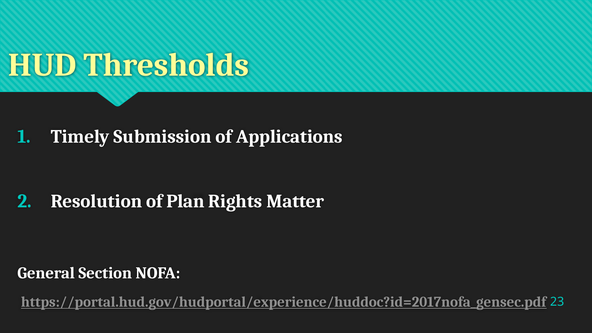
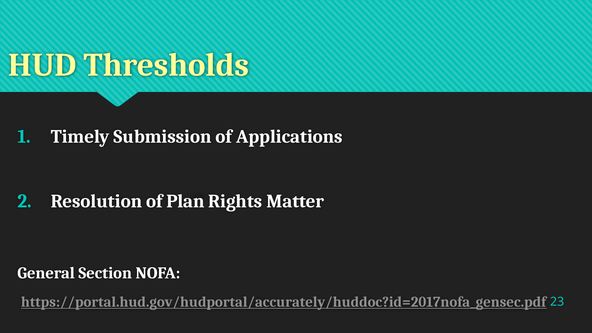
https://portal.hud.gov/hudportal/experience/huddoc?id=2017nofa_gensec.pdf: https://portal.hud.gov/hudportal/experience/huddoc?id=2017nofa_gensec.pdf -> https://portal.hud.gov/hudportal/accurately/huddoc?id=2017nofa_gensec.pdf (284, 302)
